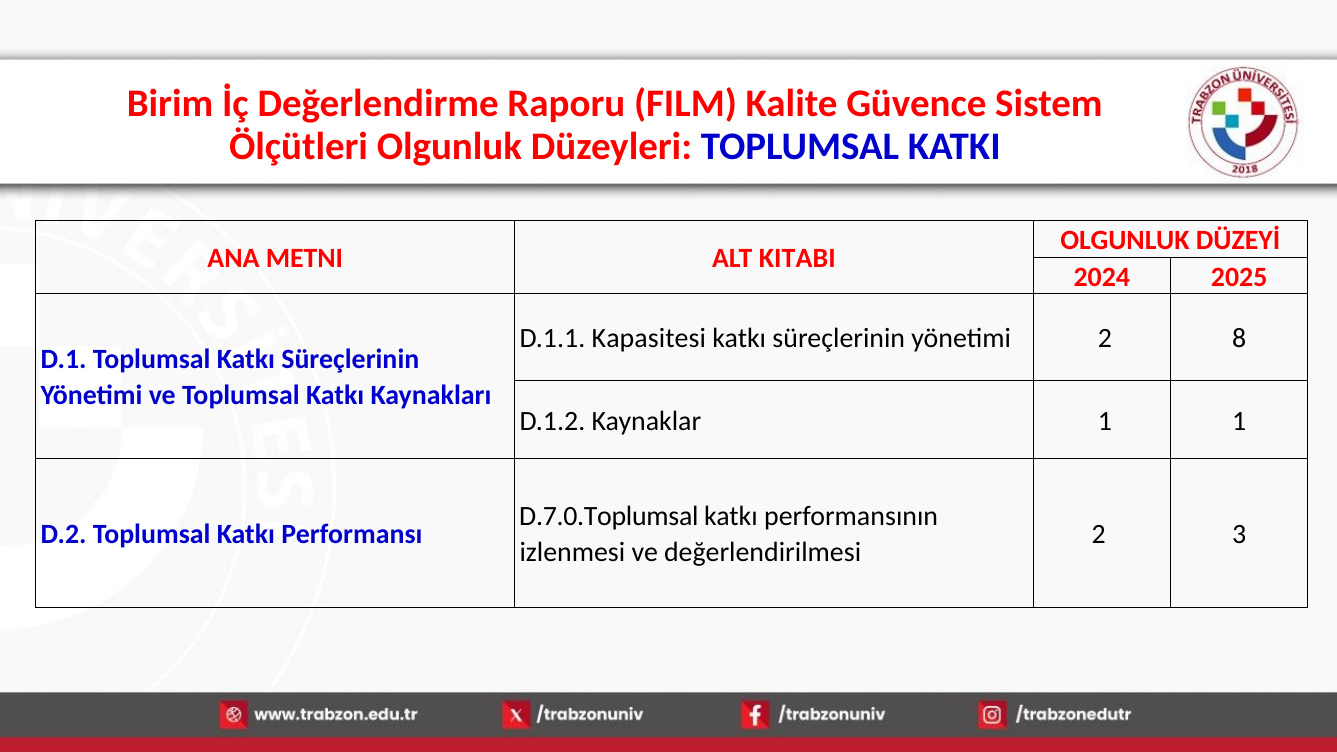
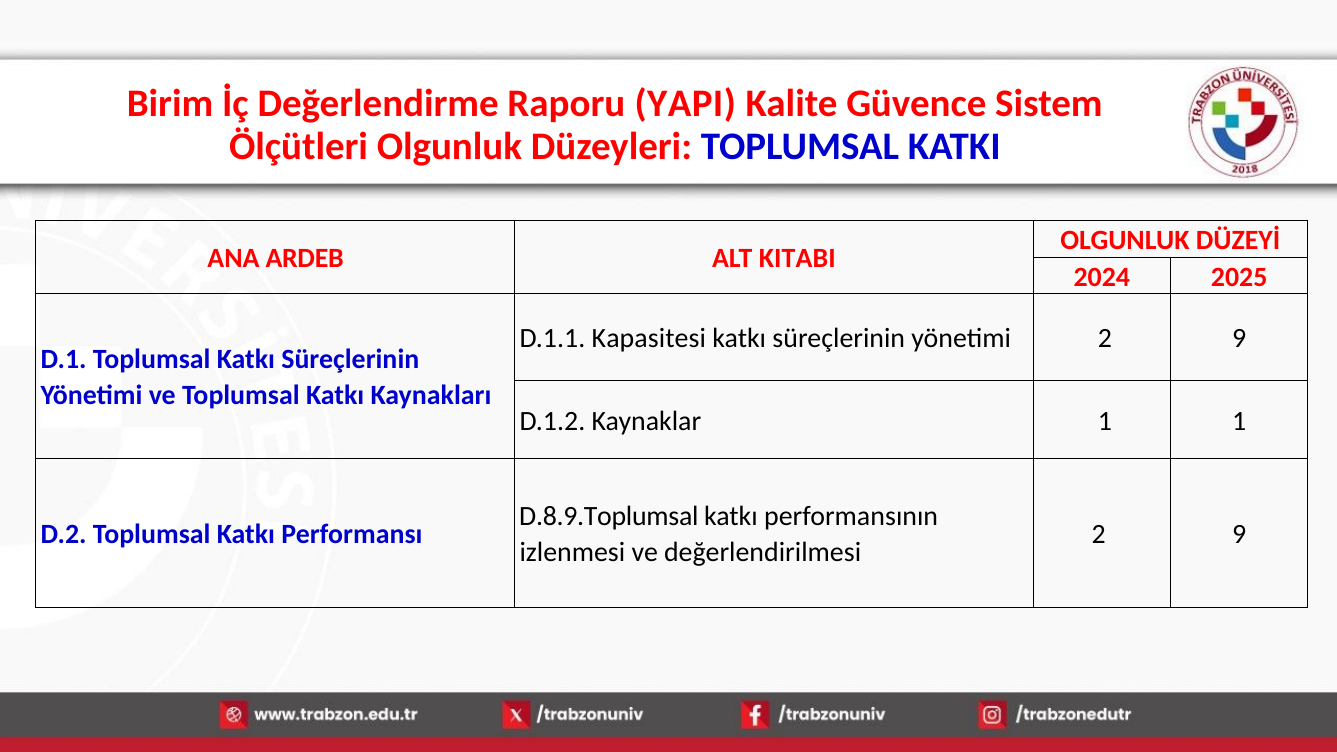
FILM: FILM -> YAPI (685, 104)
METNI: METNI -> ARDEB (305, 259)
yönetimi 2 8: 8 -> 9 (1239, 339)
D.7.0.Toplumsal: D.7.0.Toplumsal -> D.8.9.Toplumsal (609, 516)
3: 3 -> 9 (1239, 534)
